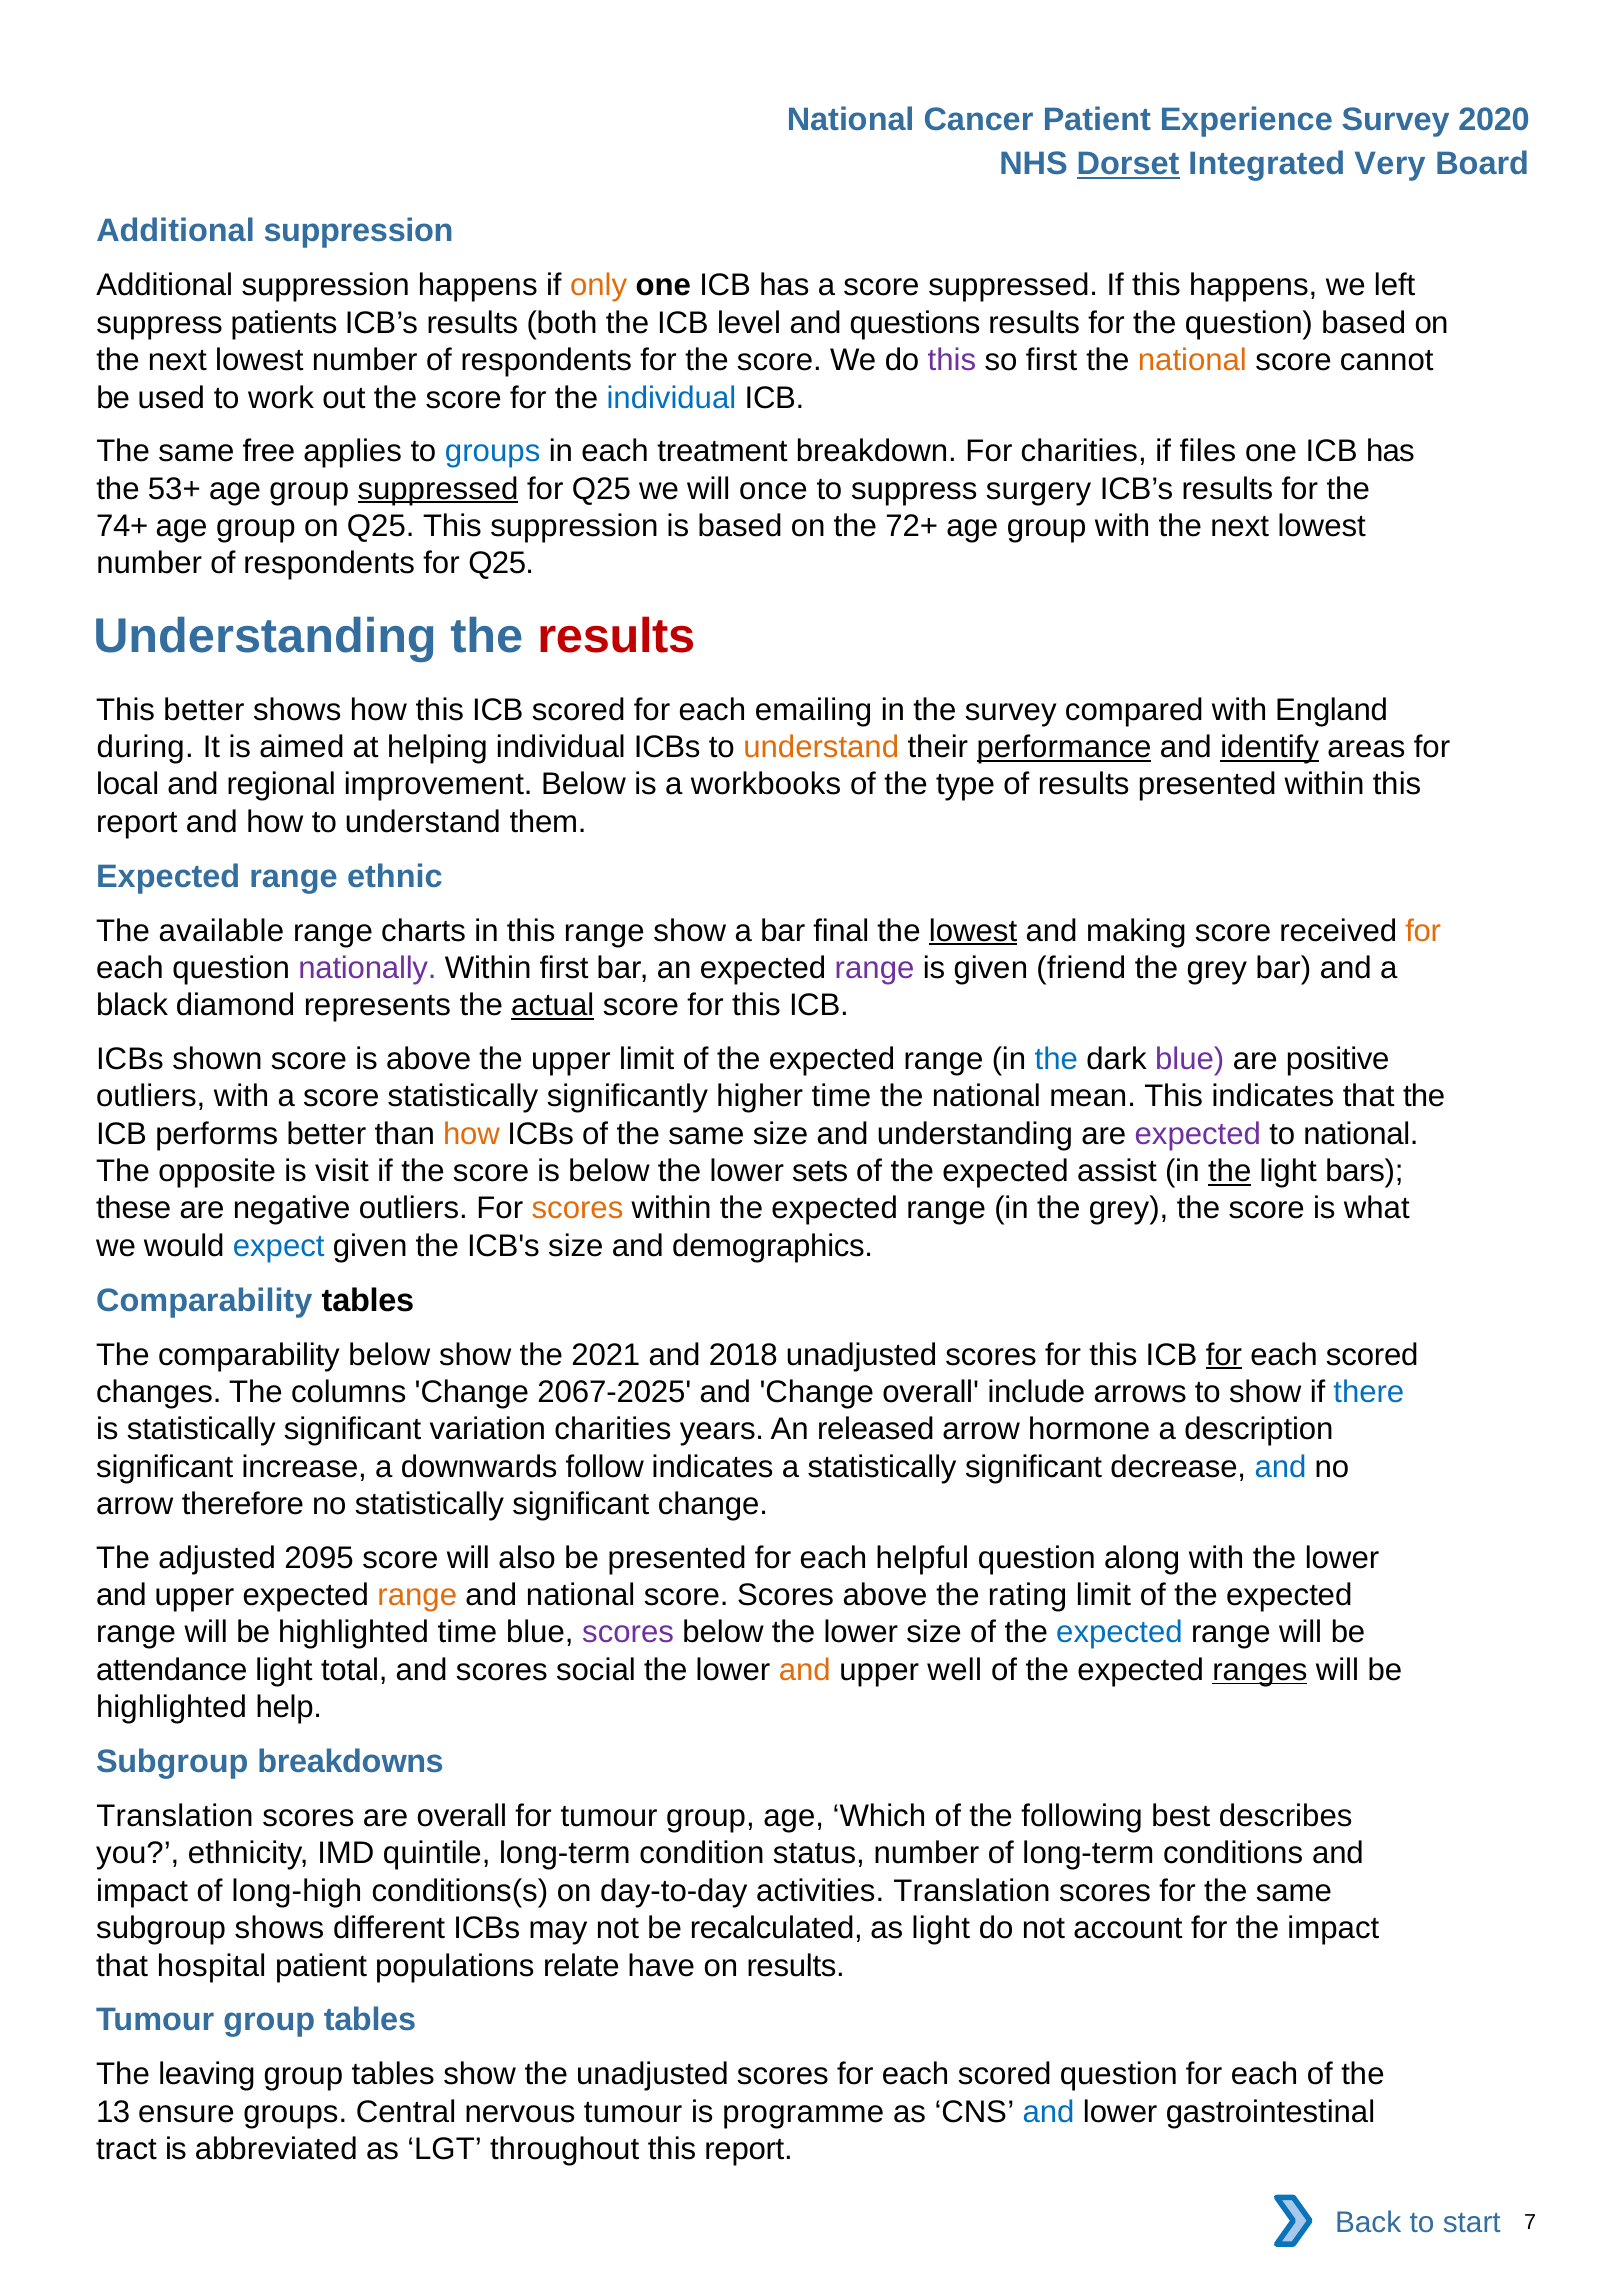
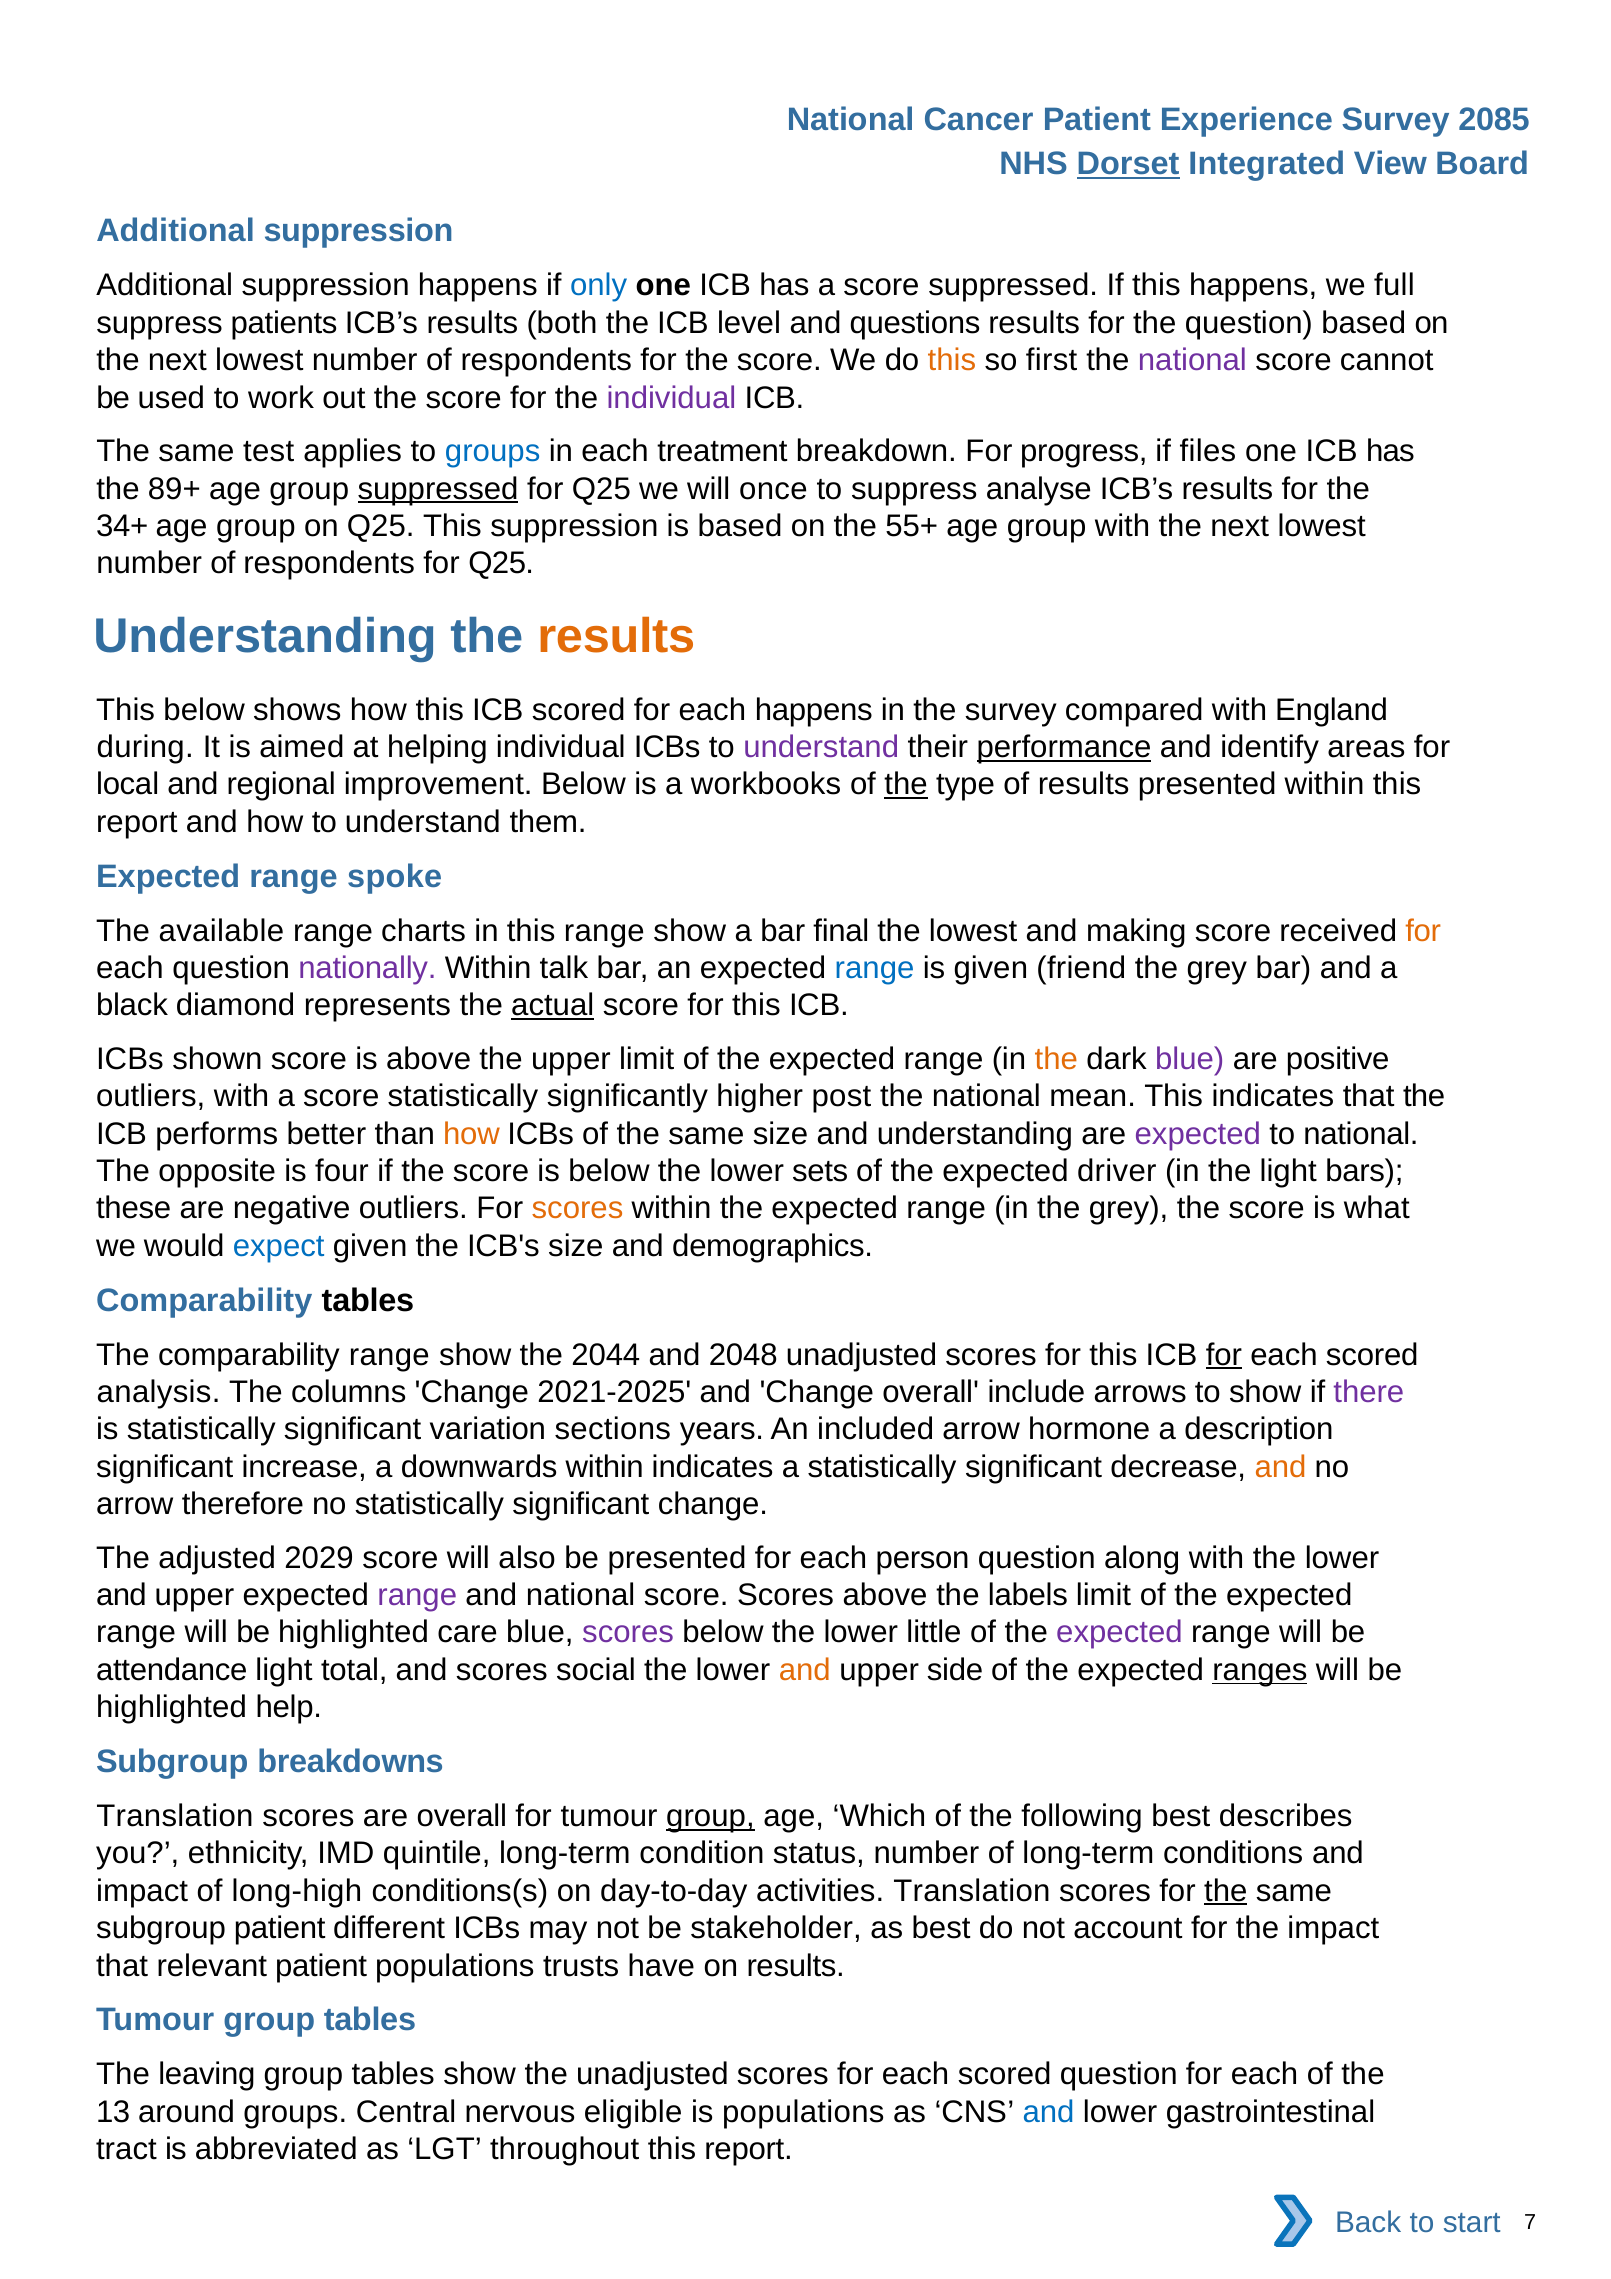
2020: 2020 -> 2085 (1494, 120)
Very: Very -> View (1390, 164)
only colour: orange -> blue (599, 286)
left: left -> full (1394, 286)
this colour: purple -> orange (952, 361)
national colour: orange -> purple (1192, 361)
individual colour: blue -> purple (671, 398)
free: free -> test (269, 452)
For charities: charities -> progress (1084, 452)
53+: 53+ -> 89+ (174, 489)
surgery: surgery -> analyse (1039, 489)
74+: 74+ -> 34+ (122, 526)
72+: 72+ -> 55+ (912, 526)
results colour: red -> orange (616, 637)
This better: better -> below (204, 710)
each emailing: emailing -> happens (814, 710)
understand colour: orange -> purple (821, 747)
identify underline: present -> none (1270, 747)
the underline: none -> present (906, 785)
ethnic: ethnic -> spoke (395, 877)
lowest underline: present -> none (973, 931)
Within first: first -> talk (564, 969)
range colour: purple -> blue (875, 969)
the colour: blue -> orange (1056, 1060)
higher time: time -> post (841, 1097)
visit: visit -> four (342, 1172)
assist: assist -> driver (1117, 1172)
the underline: present -> none (1230, 1172)
comparability below: below -> range (389, 1355)
2021: 2021 -> 2044 (606, 1355)
2018: 2018 -> 2048 (743, 1355)
changes: changes -> analysis (159, 1393)
2067-2025: 2067-2025 -> 2021-2025 (614, 1393)
there colour: blue -> purple (1369, 1393)
variation charities: charities -> sections (613, 1430)
released: released -> included (876, 1430)
downwards follow: follow -> within (605, 1467)
and colour: blue -> orange (1281, 1467)
2095: 2095 -> 2029 (319, 1559)
helpful: helpful -> person (923, 1559)
range colour: orange -> purple (417, 1596)
rating: rating -> labels (1028, 1596)
highlighted time: time -> care (468, 1633)
lower size: size -> little (934, 1633)
expected colour: blue -> purple (1119, 1633)
well: well -> side (955, 1671)
group underline: none -> present (710, 1817)
the underline: none -> present (1226, 1892)
subgroup shows: shows -> patient (280, 1929)
recalculated: recalculated -> stakeholder (776, 1929)
as light: light -> best (941, 1929)
hospital: hospital -> relevant (212, 1966)
relate: relate -> trusts (581, 1966)
ensure: ensure -> around (186, 2113)
nervous tumour: tumour -> eligible (633, 2113)
is programme: programme -> populations (803, 2113)
